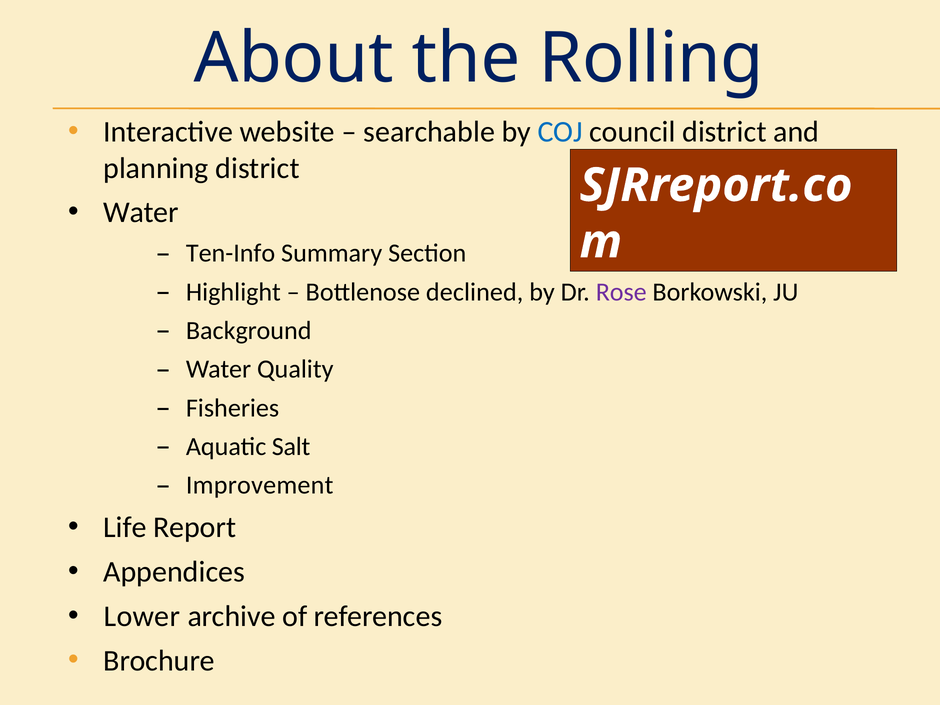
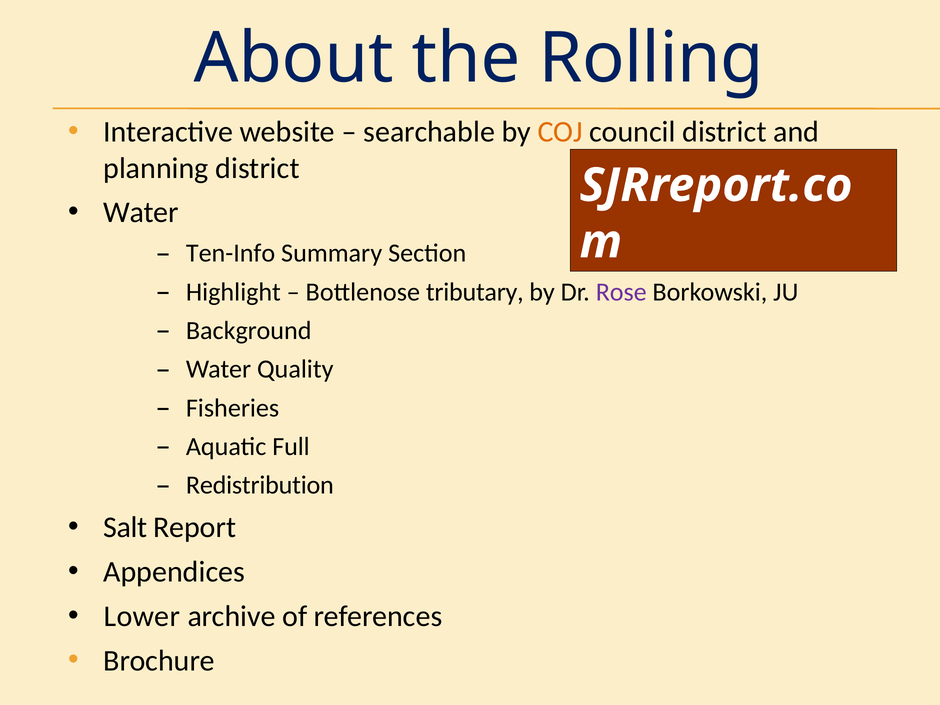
COJ colour: blue -> orange (560, 132)
declined: declined -> tributary (475, 292)
Salt: Salt -> Full (291, 447)
Improvement: Improvement -> Redistribution (260, 485)
Life: Life -> Salt (125, 528)
